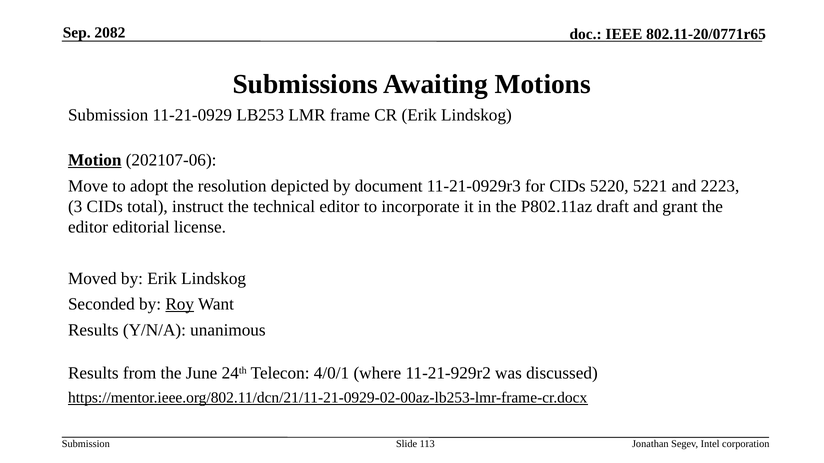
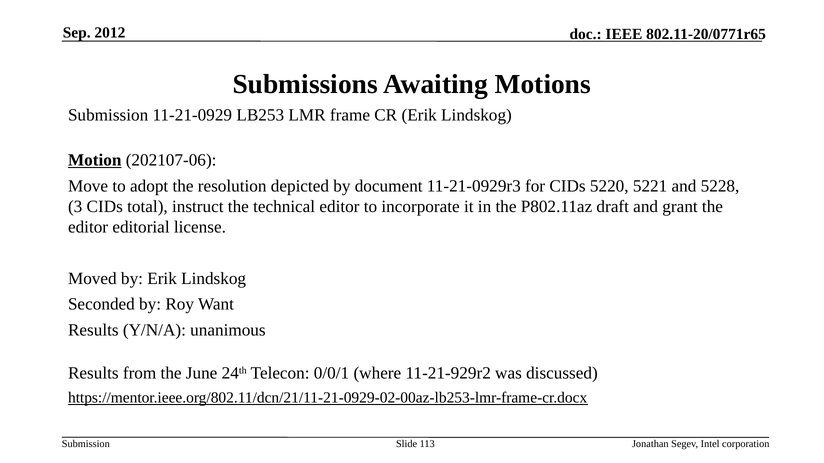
2082: 2082 -> 2012 (110, 33)
2223: 2223 -> 5228 (720, 186)
Roy underline: present -> none (180, 305)
4/0/1: 4/0/1 -> 0/0/1 (332, 374)
